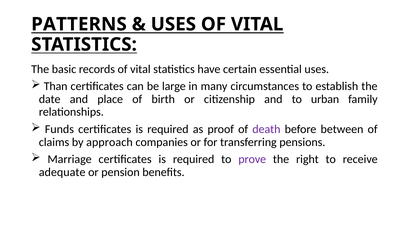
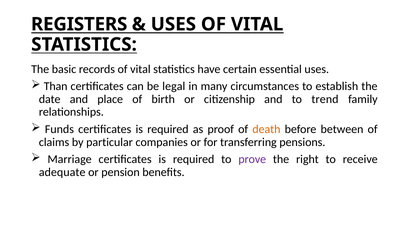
PATTERNS: PATTERNS -> REGISTERS (79, 24)
large: large -> legal (174, 86)
urban: urban -> trend (325, 99)
death colour: purple -> orange (266, 129)
approach: approach -> particular (110, 142)
